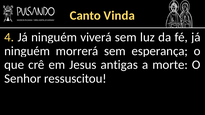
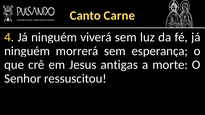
Vinda: Vinda -> Carne (119, 16)
